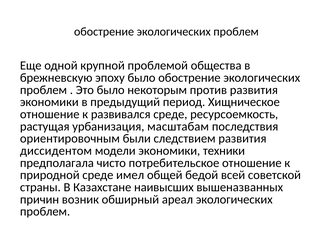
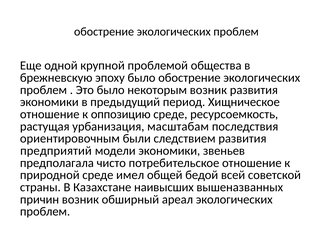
некоторым против: против -> возник (208, 90)
развивался: развивался -> оппозицию (121, 114)
диссидентом: диссидентом -> предприятий (56, 151)
техники: техники -> звеньев (224, 151)
